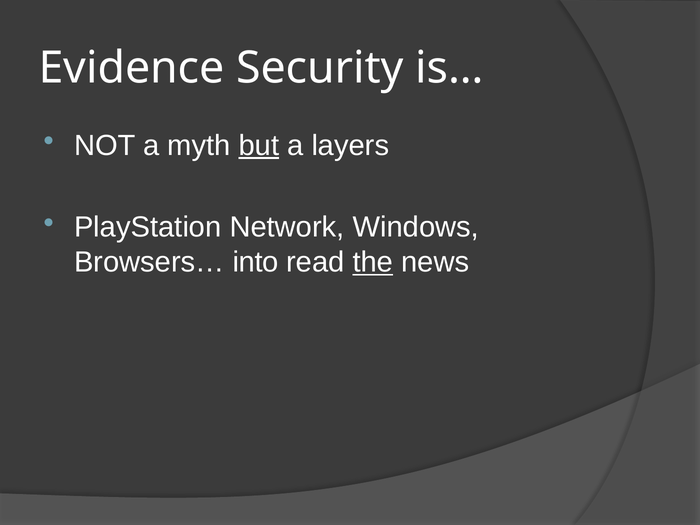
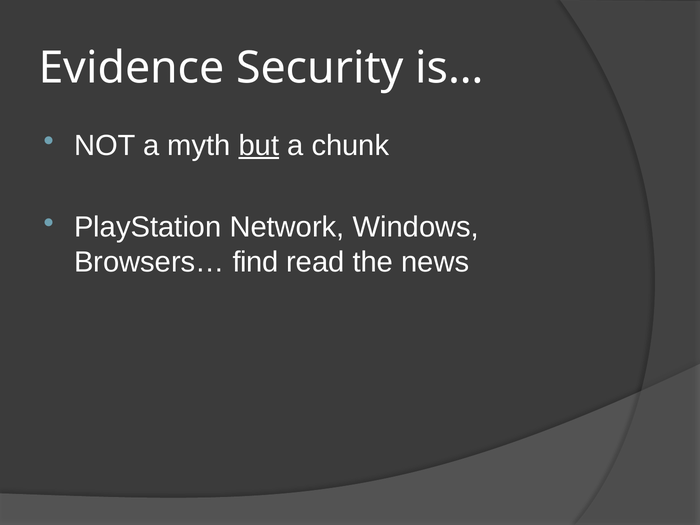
layers: layers -> chunk (350, 145)
into: into -> find (256, 262)
the underline: present -> none (373, 262)
